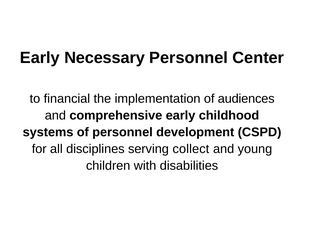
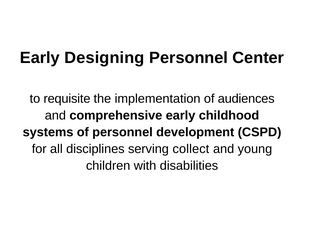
Necessary: Necessary -> Designing (104, 58)
financial: financial -> requisite (67, 99)
